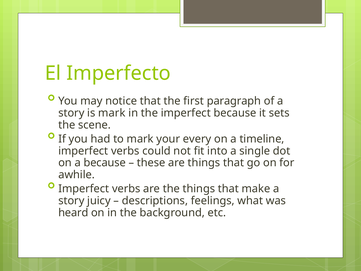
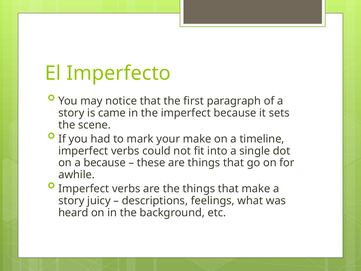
is mark: mark -> came (112, 113)
your every: every -> make (197, 139)
